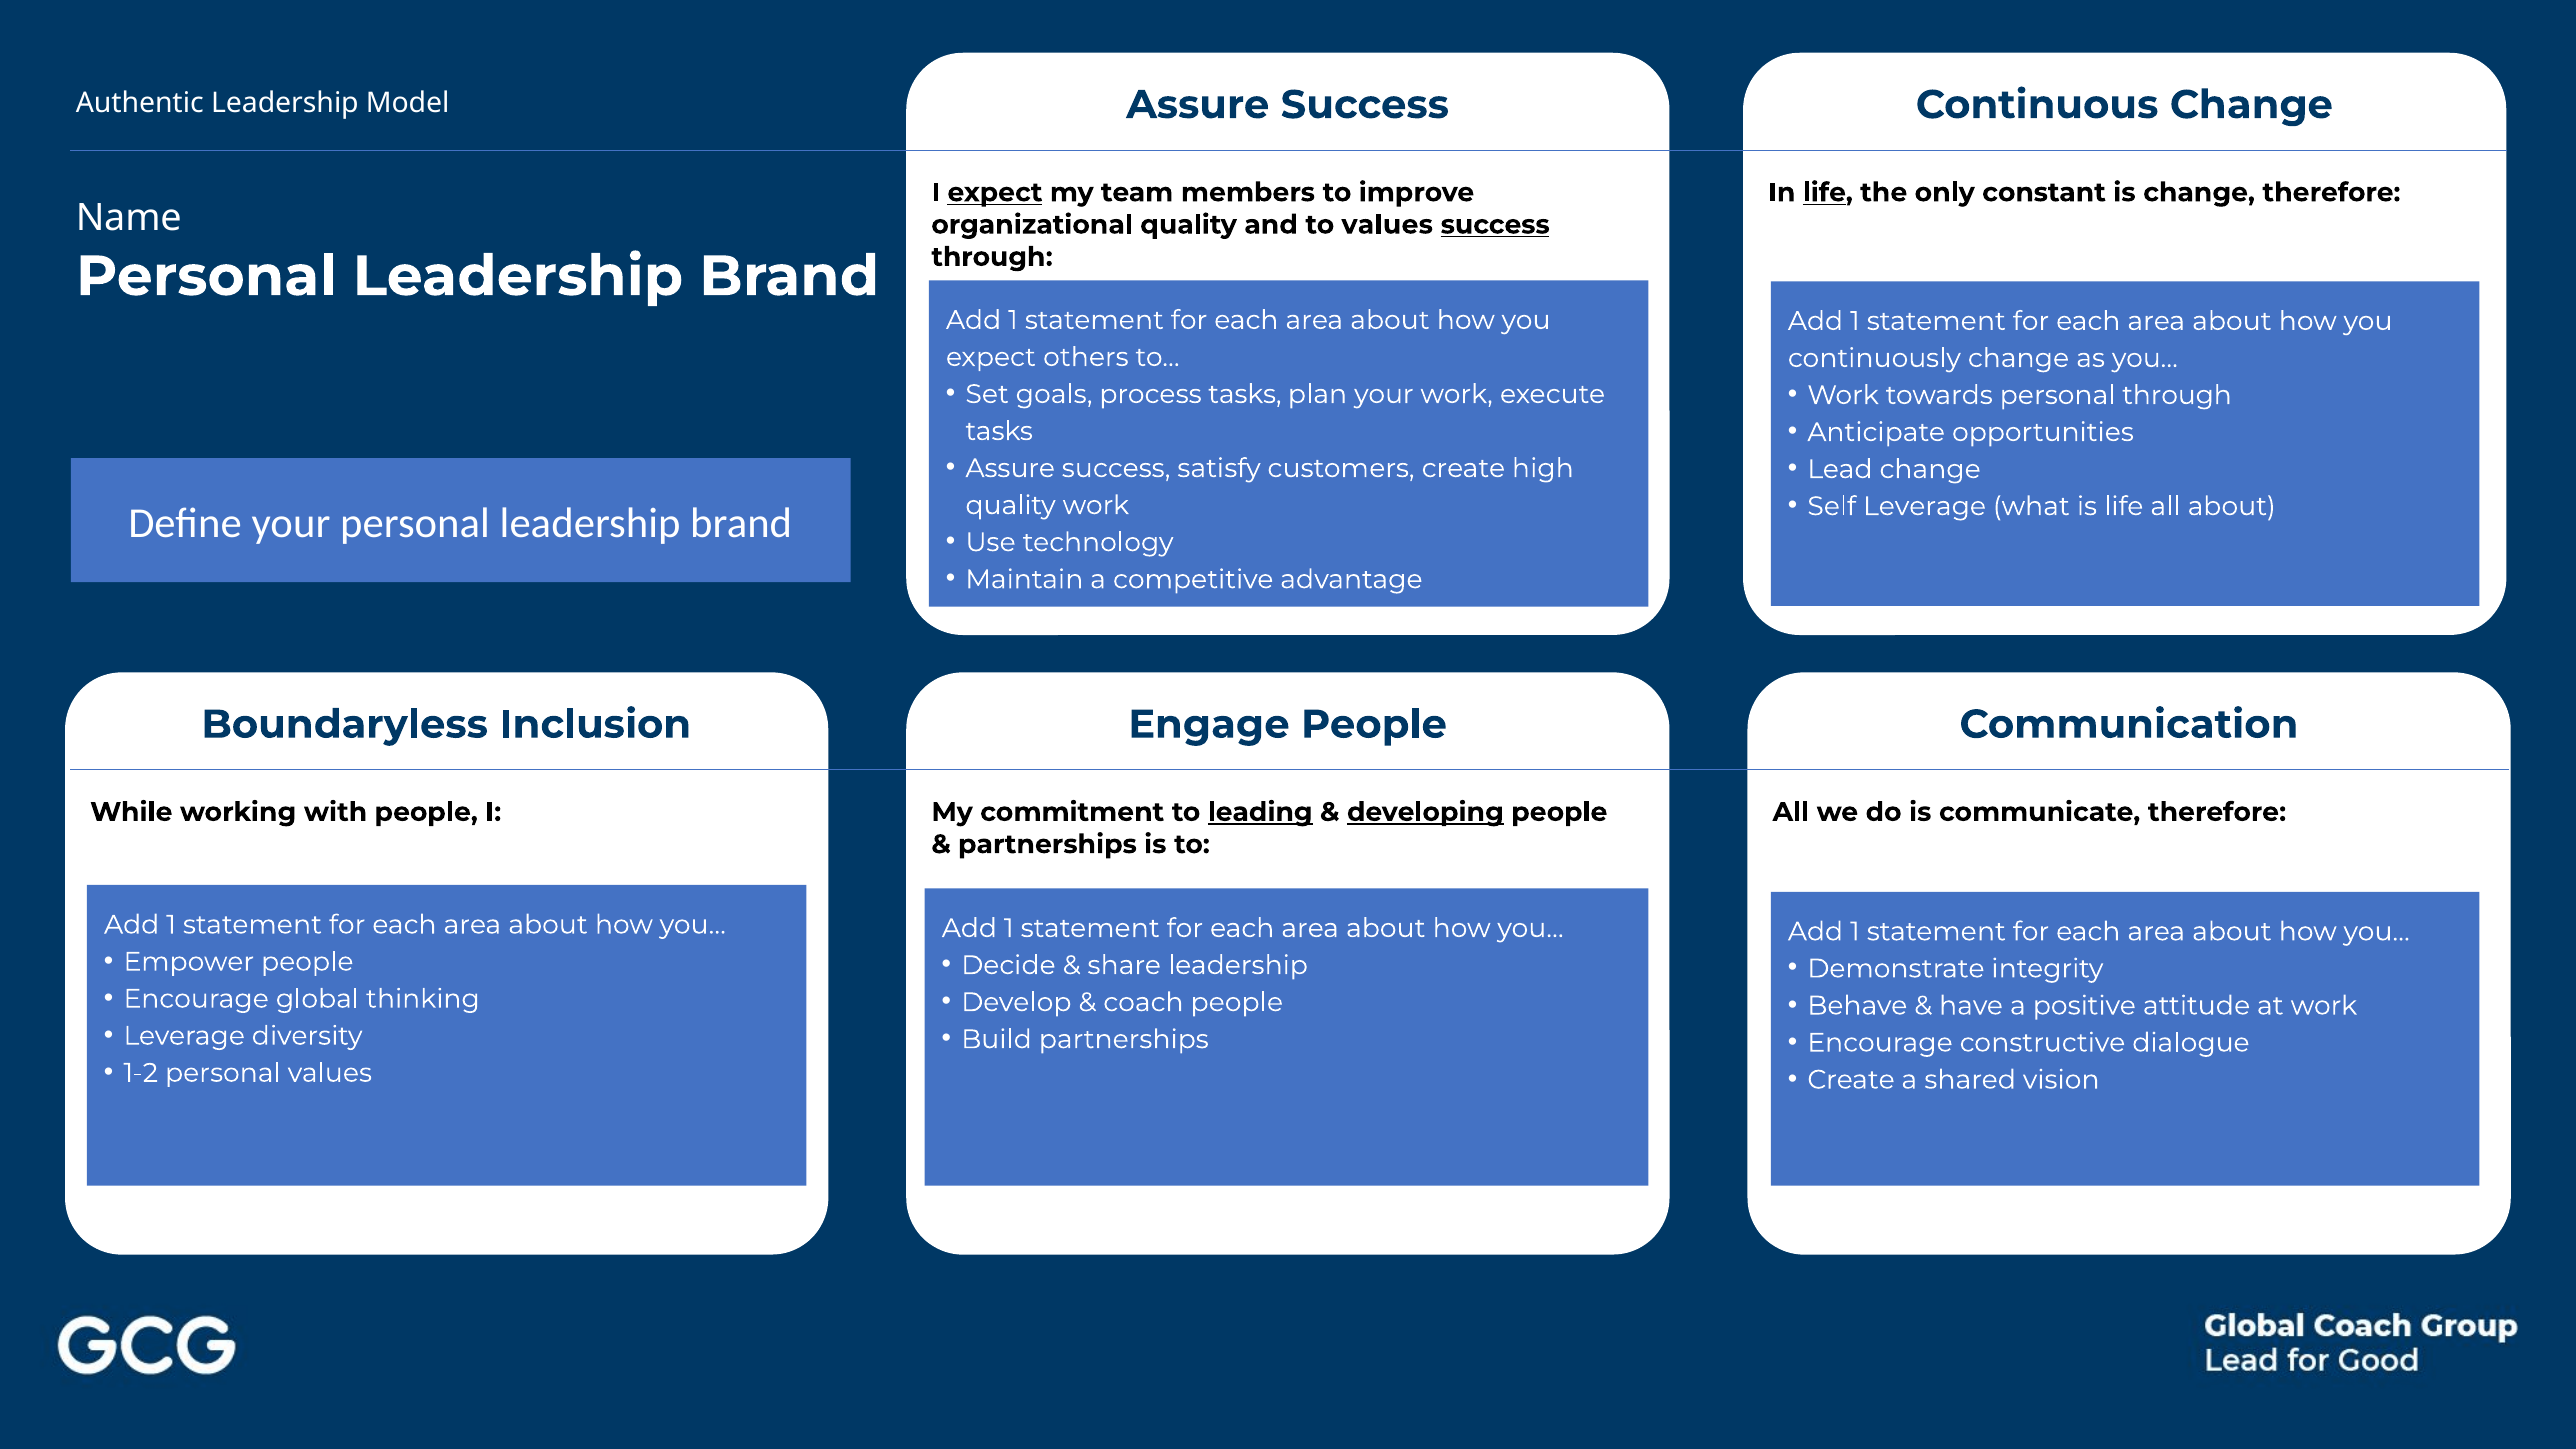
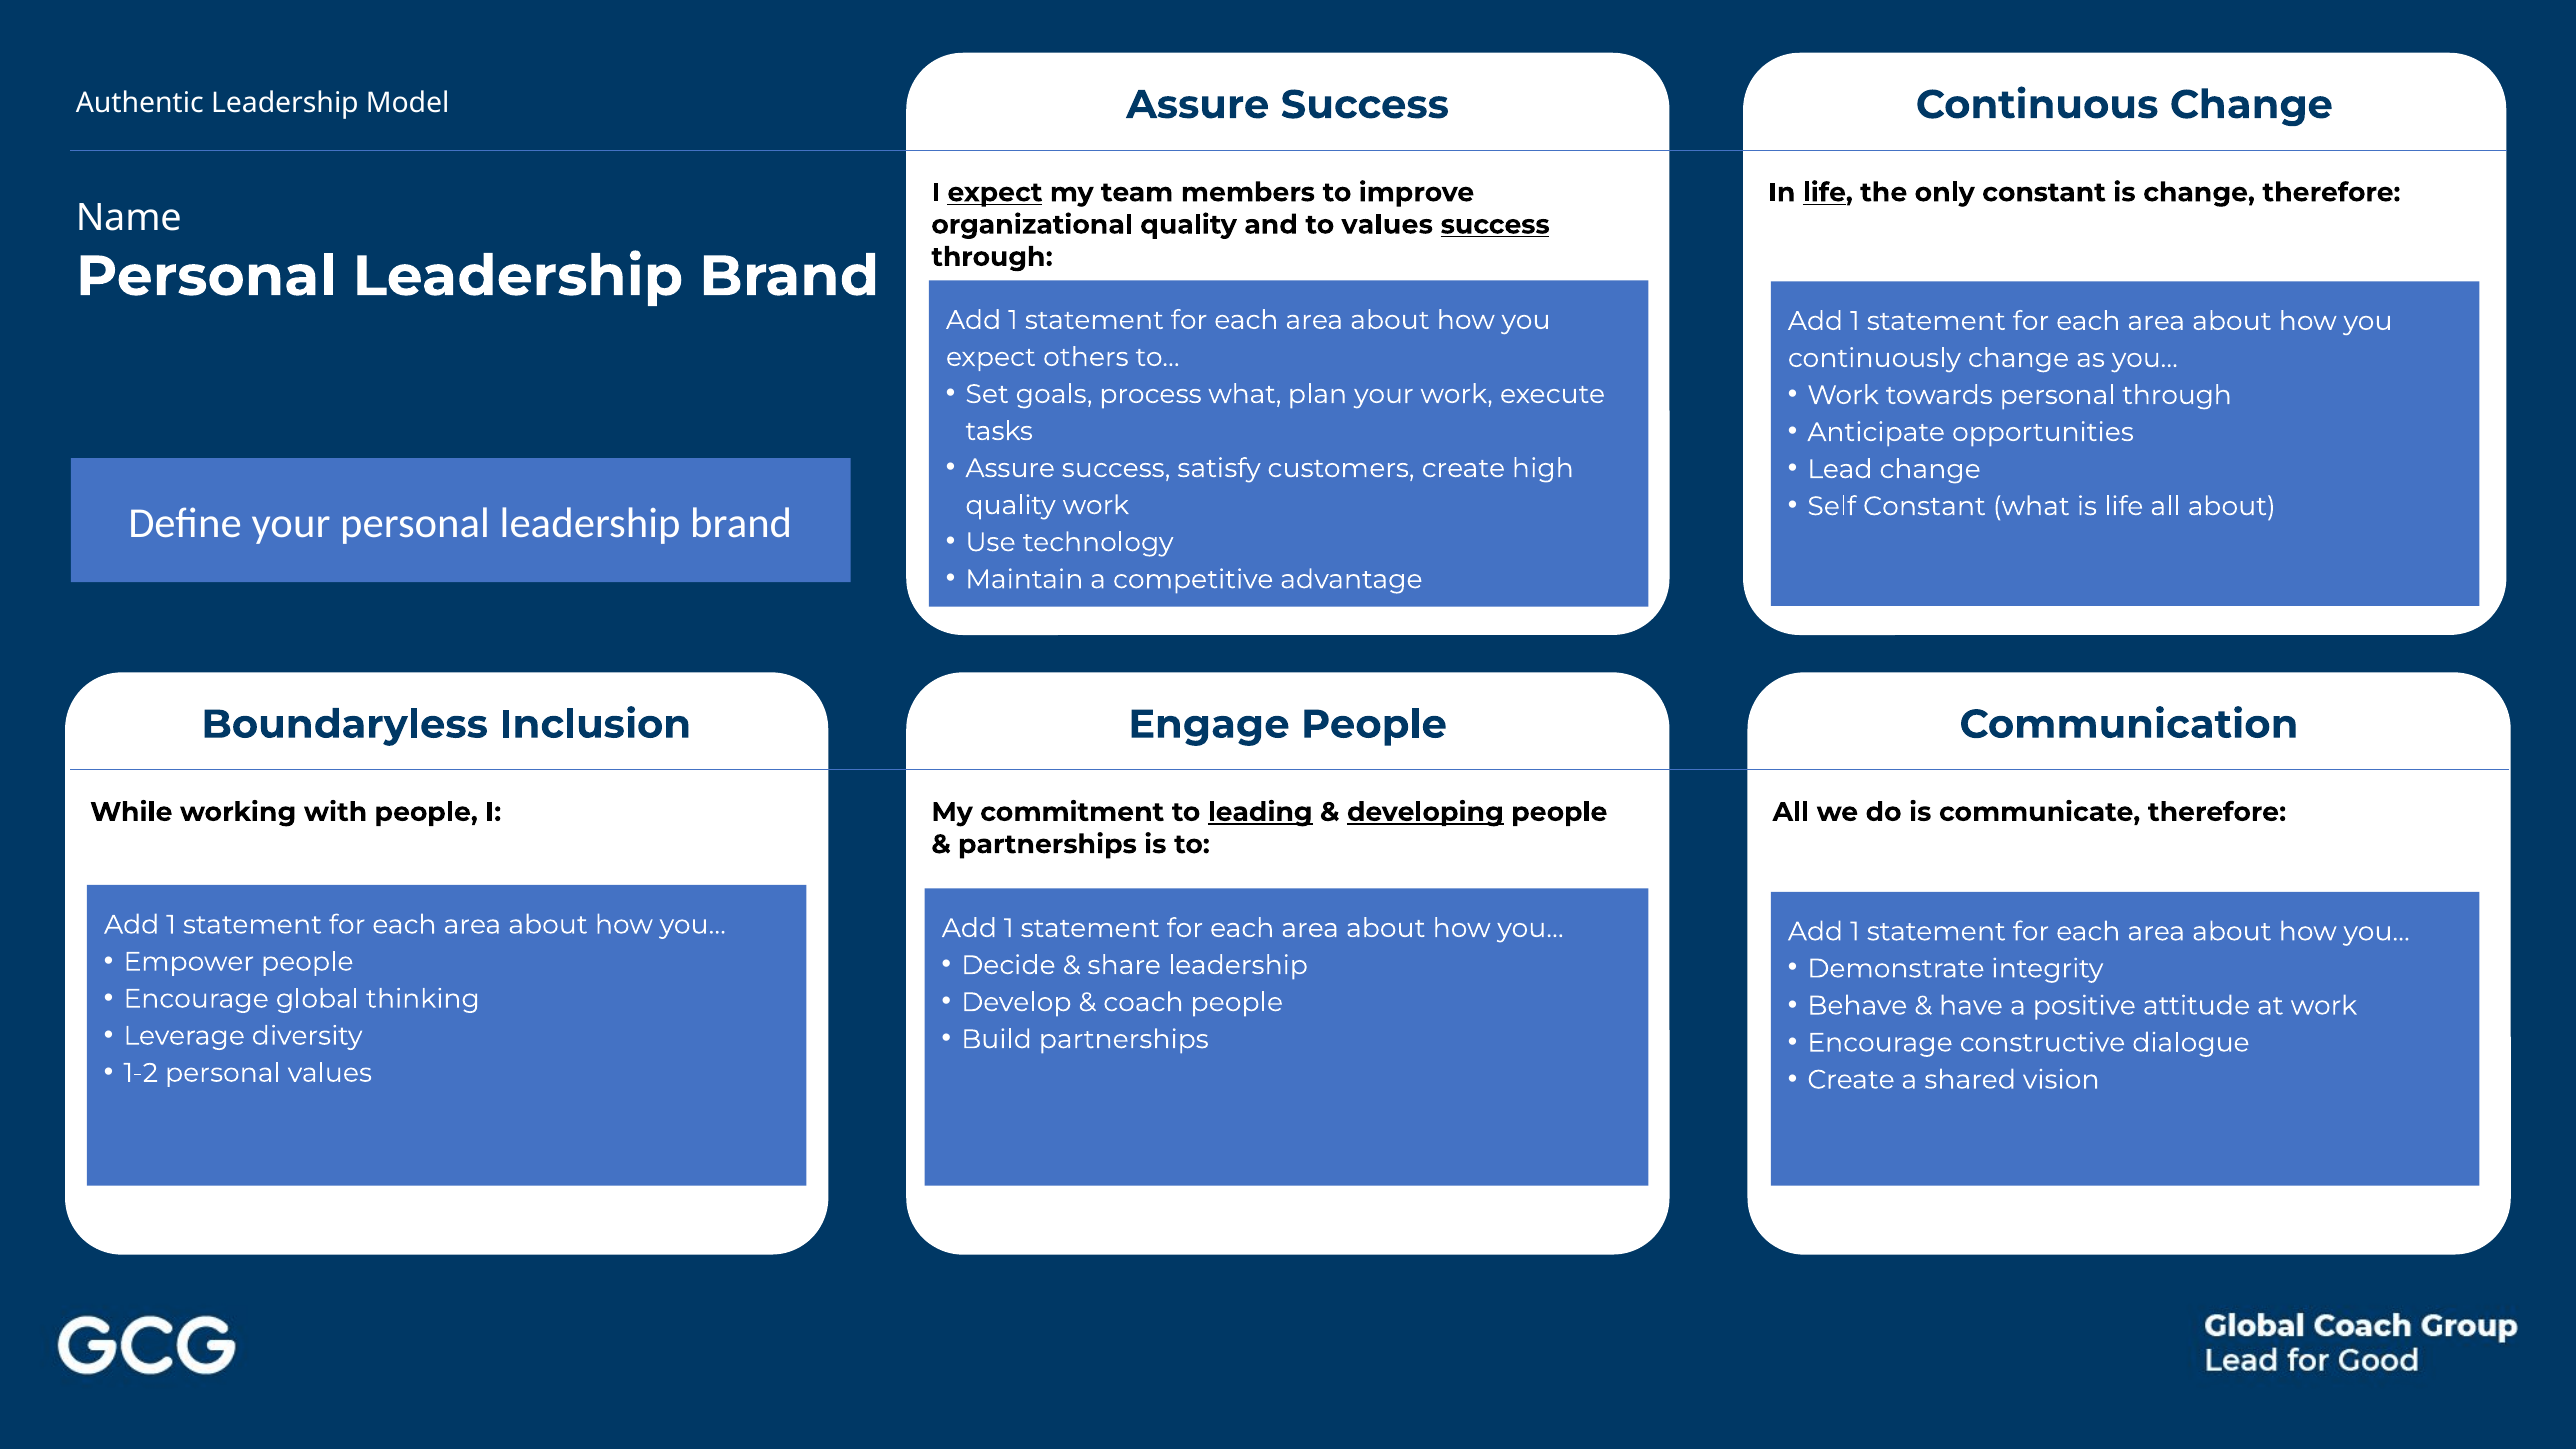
process tasks: tasks -> what (1245, 394)
Self Leverage: Leverage -> Constant (1924, 506)
